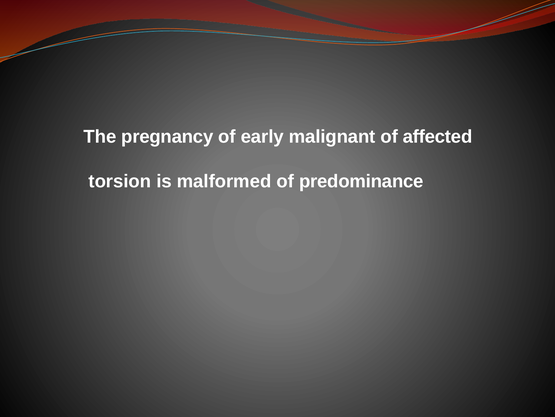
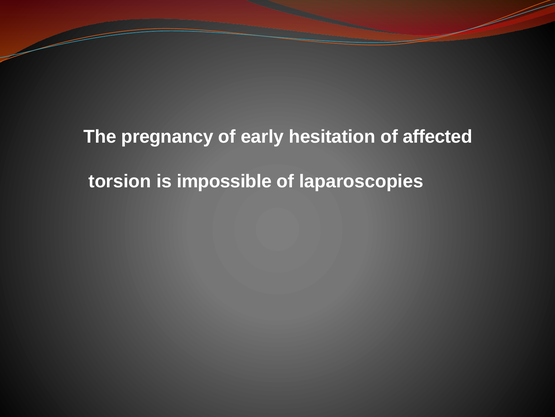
malignant: malignant -> hesitation (332, 137)
malformed: malformed -> impossible (224, 181)
predominance: predominance -> laparoscopies (361, 181)
